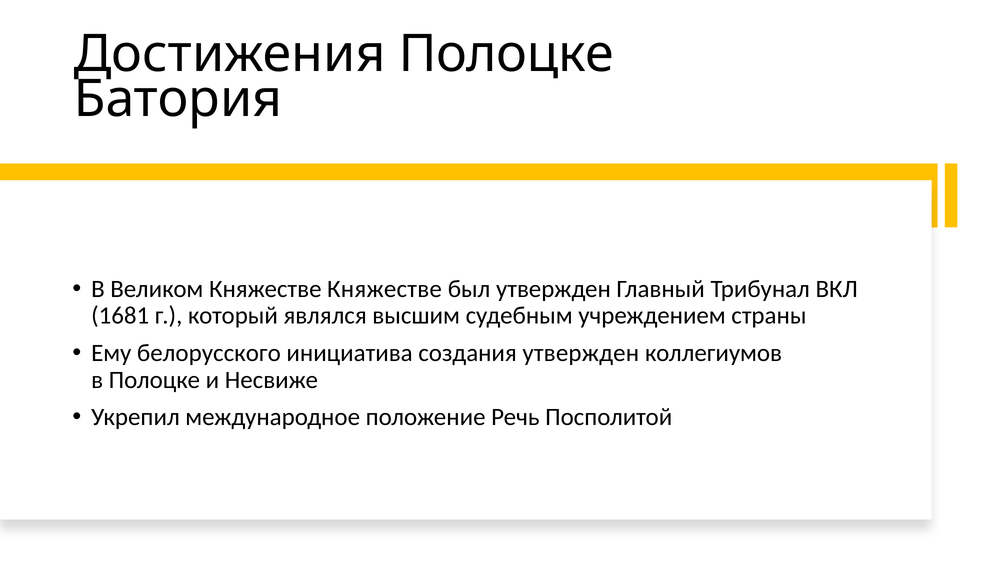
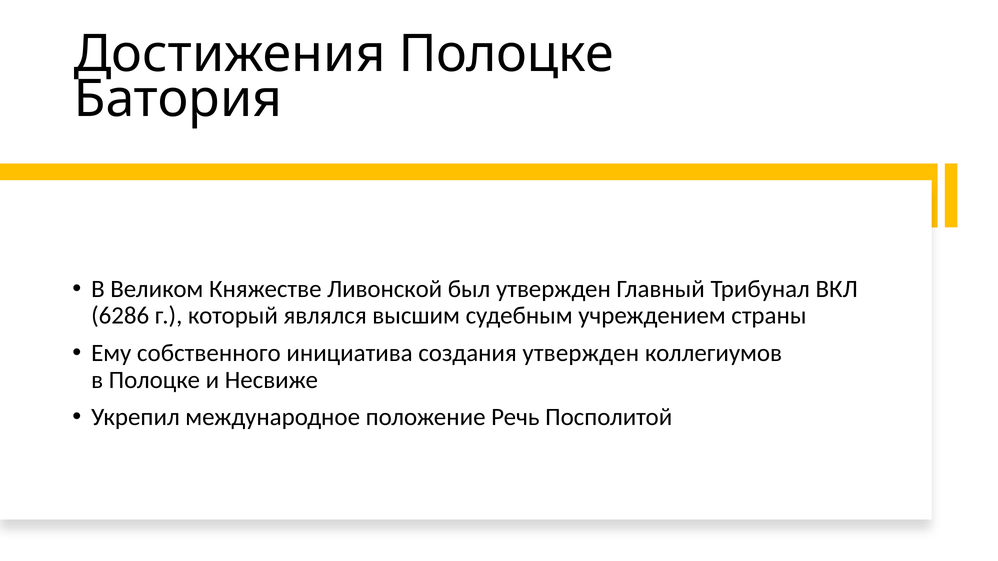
Княжестве Княжестве: Княжестве -> Ливонской (385, 289)
1681: 1681 -> 6286 (120, 316)
белорусского: белорусского -> собственного (209, 353)
